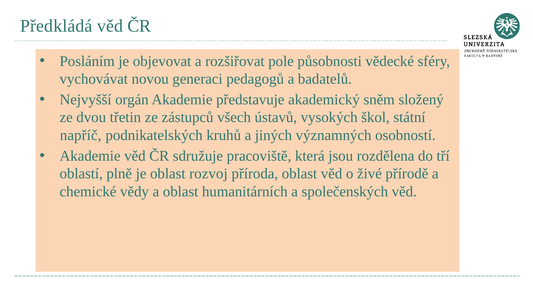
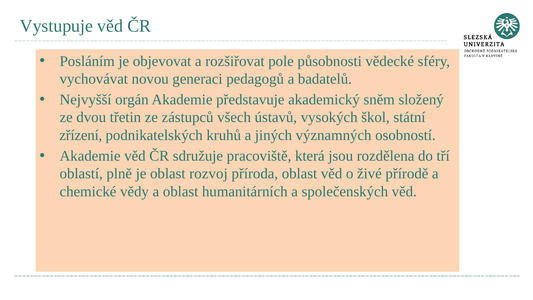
Předkládá: Předkládá -> Vystupuje (56, 26)
napříč: napříč -> zřízení (81, 135)
